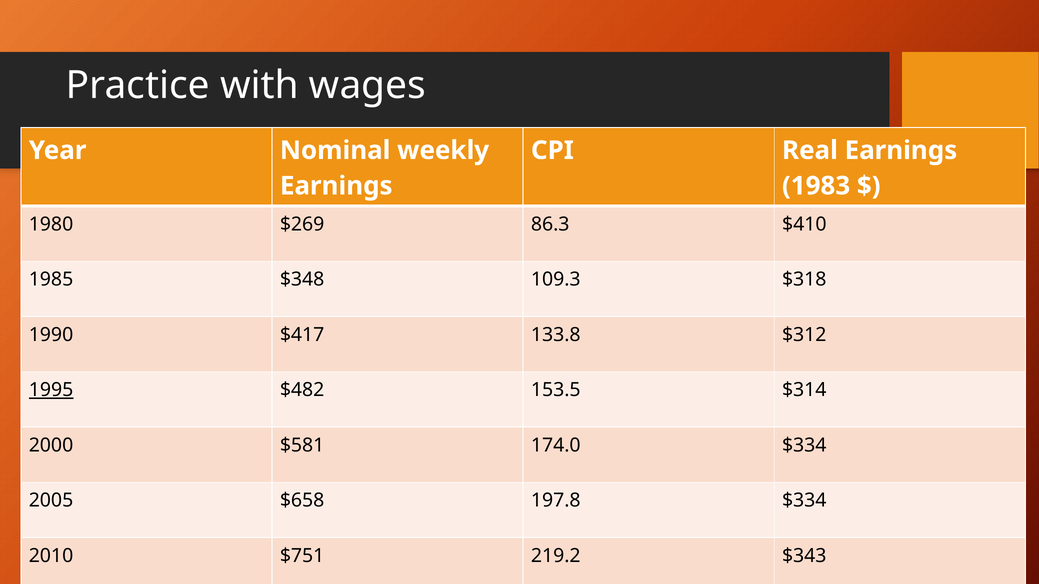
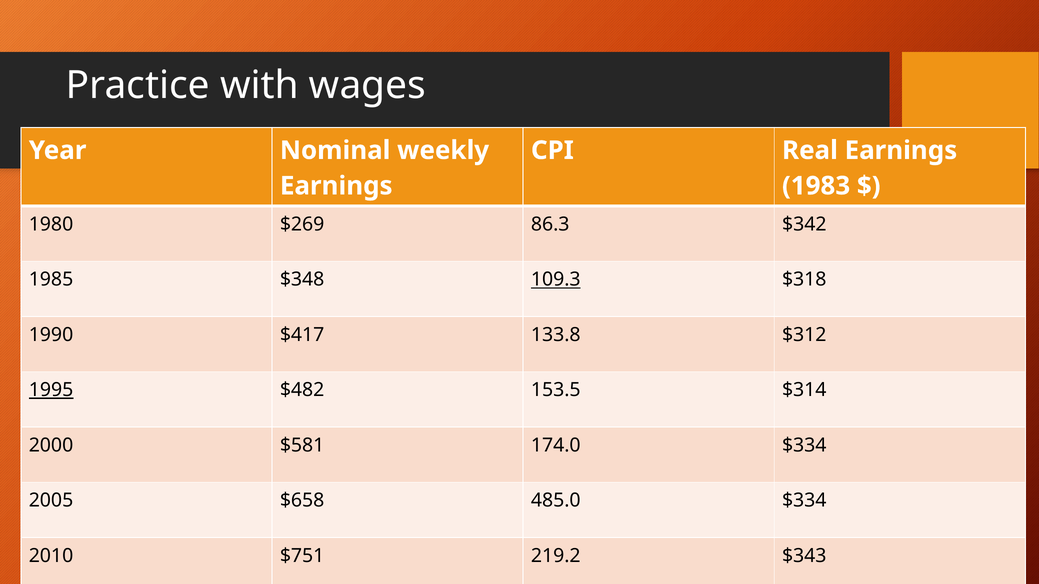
$410: $410 -> $342 (804, 224)
109.3 underline: none -> present (556, 280)
197.8: 197.8 -> 485.0 (556, 501)
